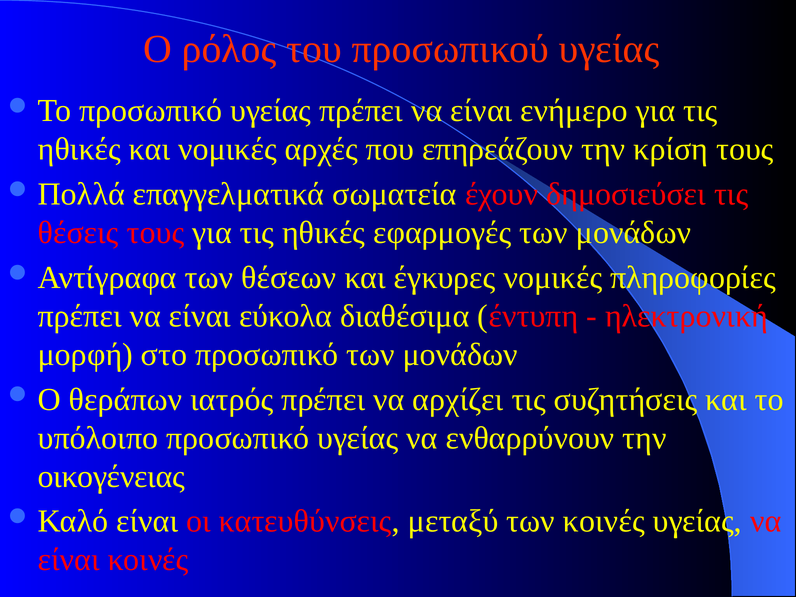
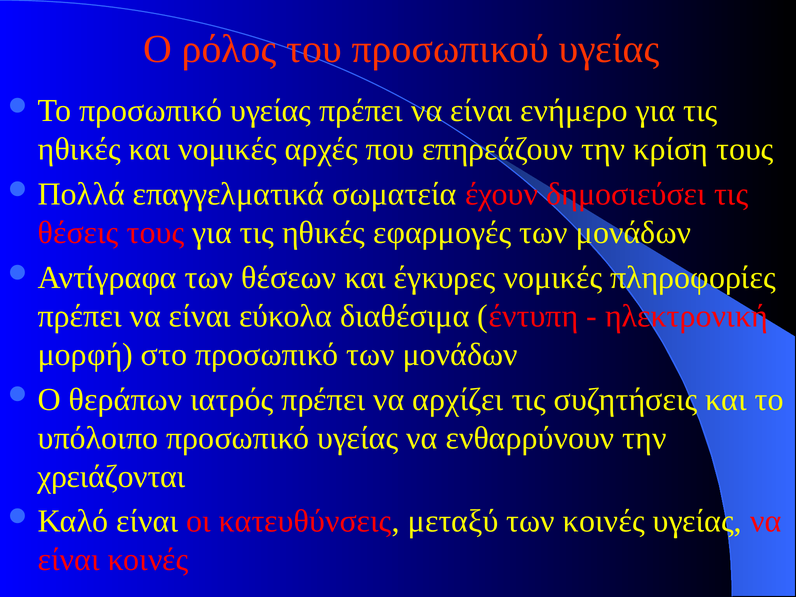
οικογένειας: οικογένειας -> χρειάζονται (111, 476)
